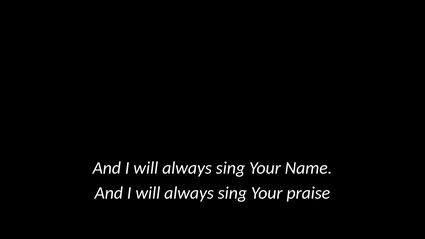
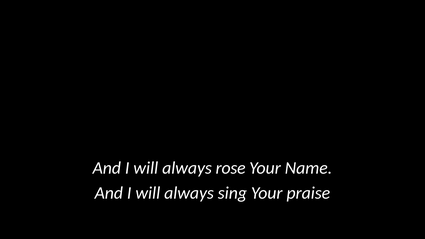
sing: sing -> rose (231, 168)
